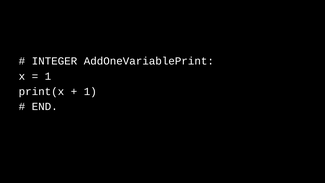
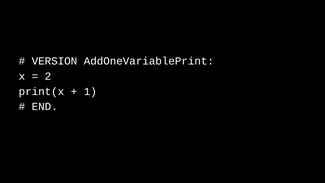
INTEGER: INTEGER -> VERSION (54, 61)
1: 1 -> 2 (48, 76)
